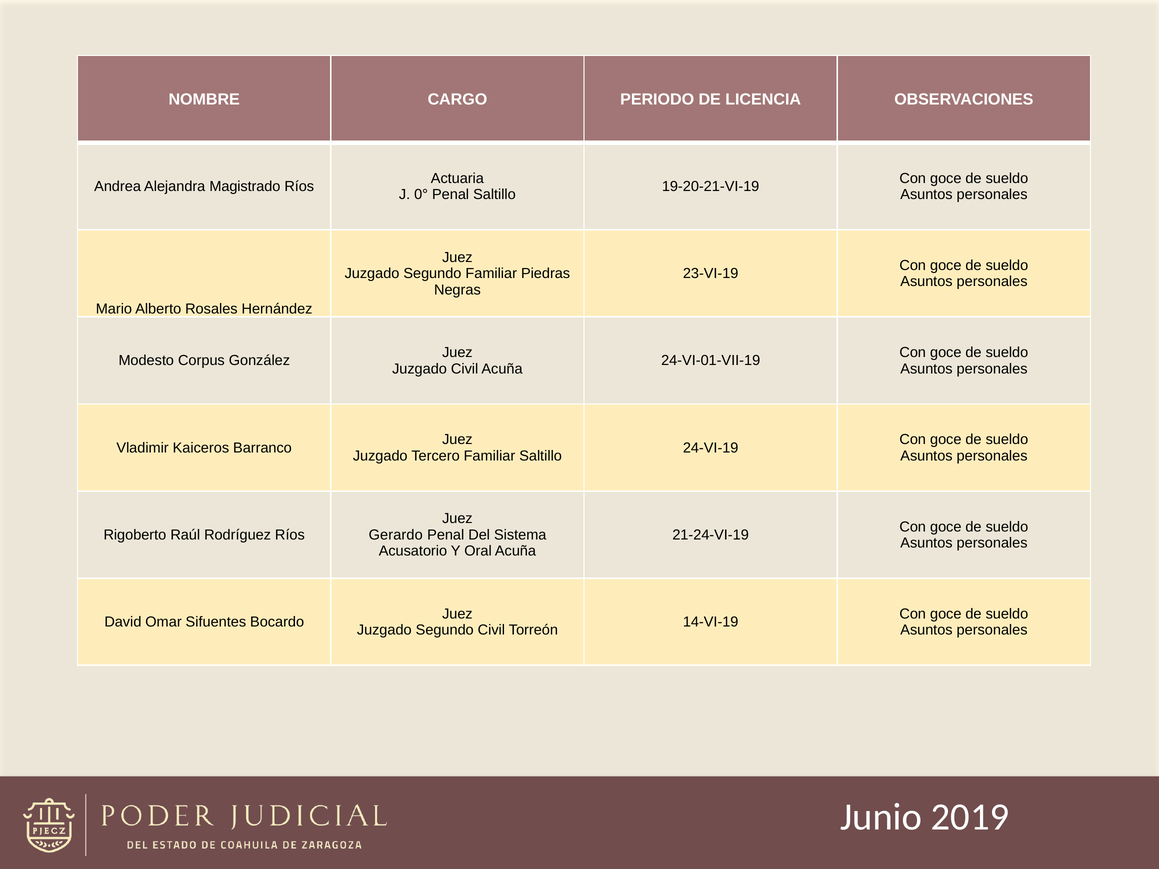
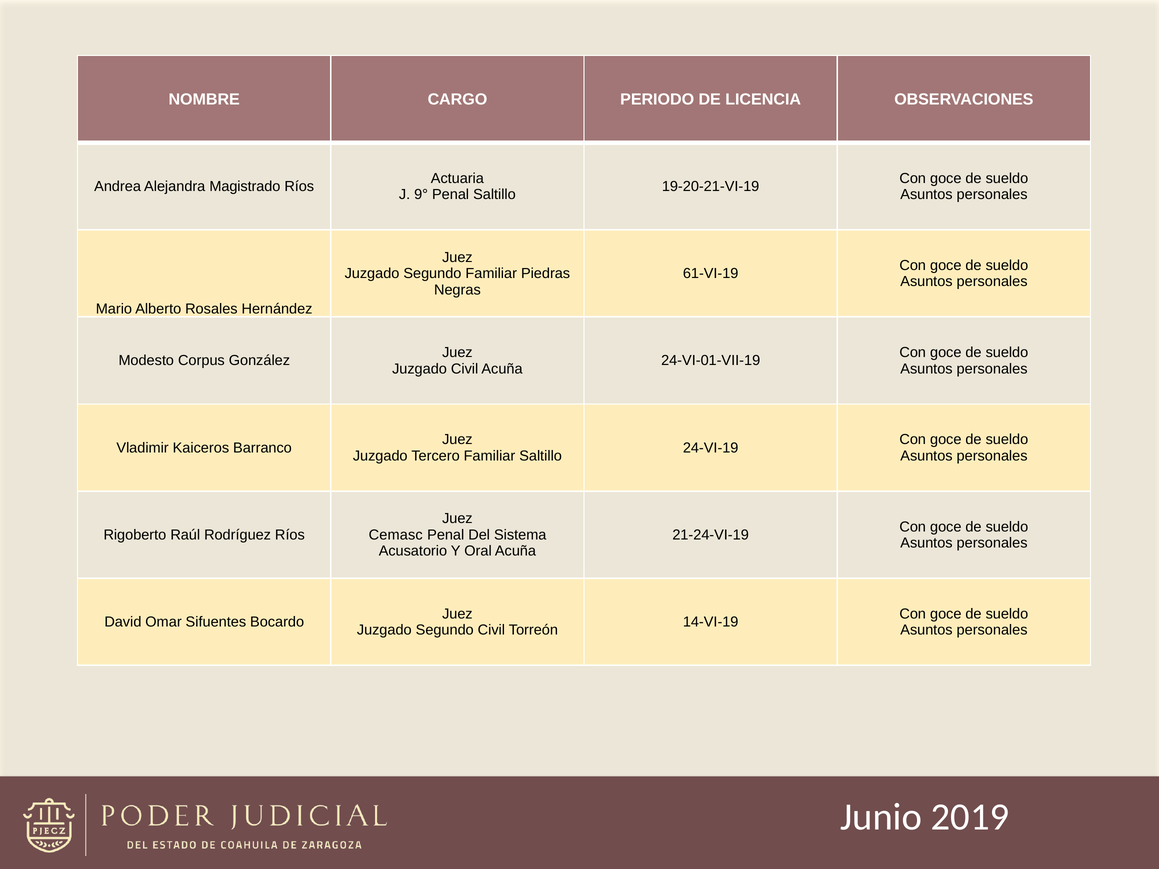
0°: 0° -> 9° (421, 195)
23-VI-19: 23-VI-19 -> 61-VI-19 (711, 274)
Gerardo: Gerardo -> Cemasc (396, 535)
